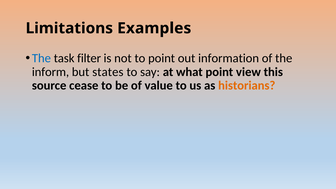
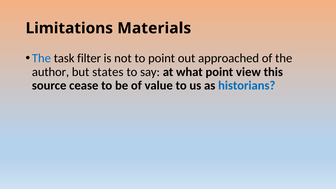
Examples: Examples -> Materials (154, 28)
information: information -> approached (229, 58)
inform: inform -> author (51, 72)
historians colour: orange -> blue (247, 86)
